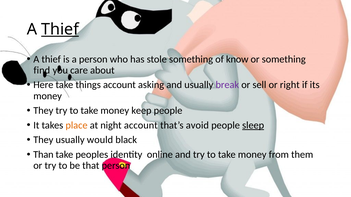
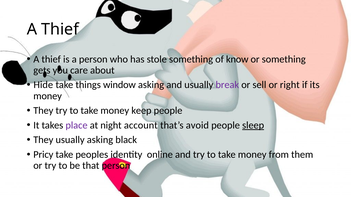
Thief underline: present -> none (60, 29)
find: find -> gets (42, 70)
Here: Here -> Hide (43, 85)
things account: account -> window (119, 85)
place colour: orange -> purple (77, 125)
usually would: would -> asking (100, 140)
Than: Than -> Pricy (43, 155)
